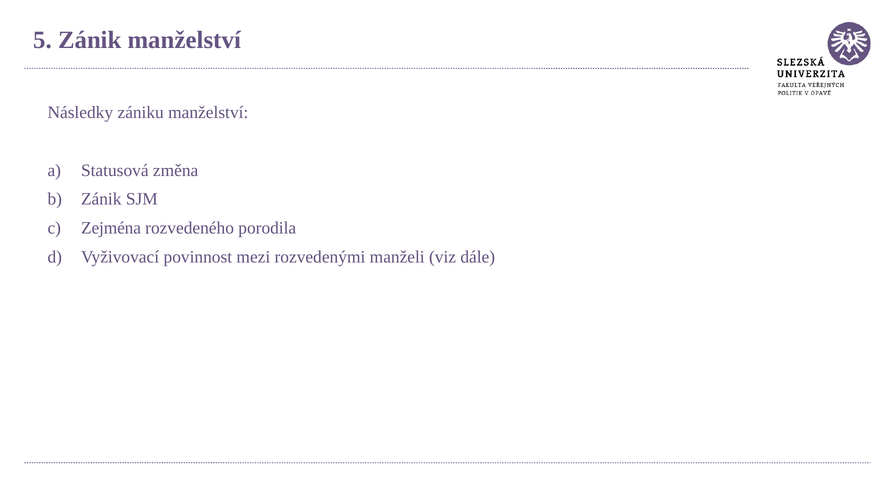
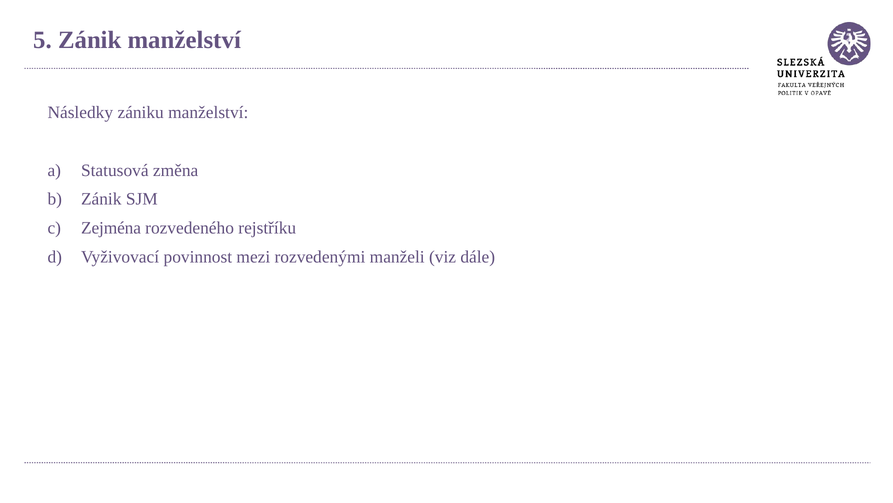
porodila: porodila -> rejstříku (267, 228)
